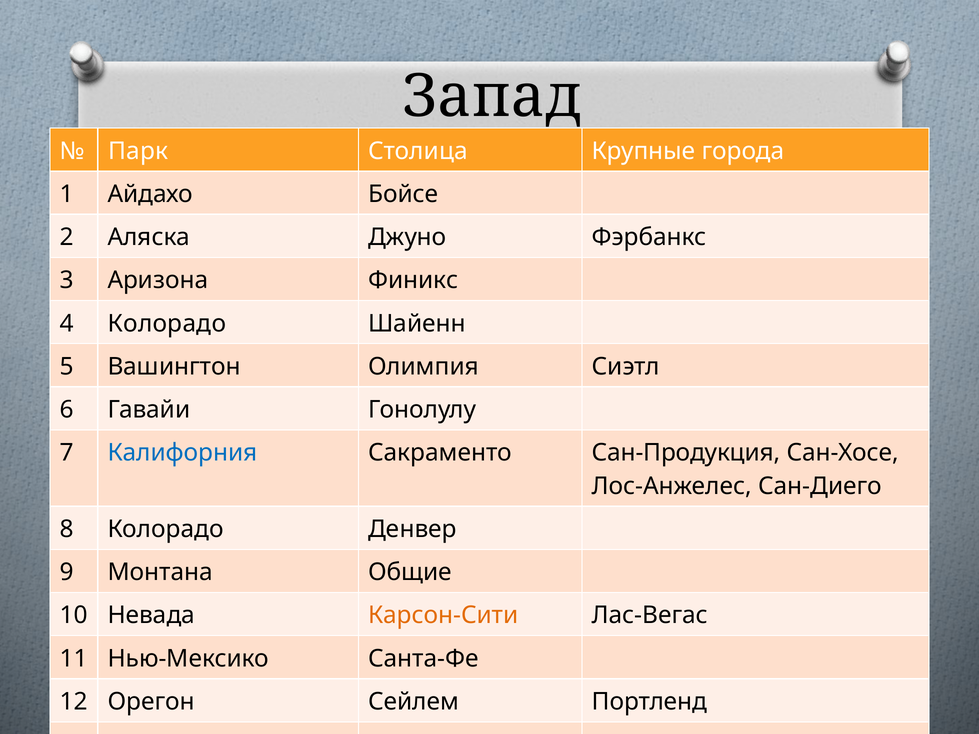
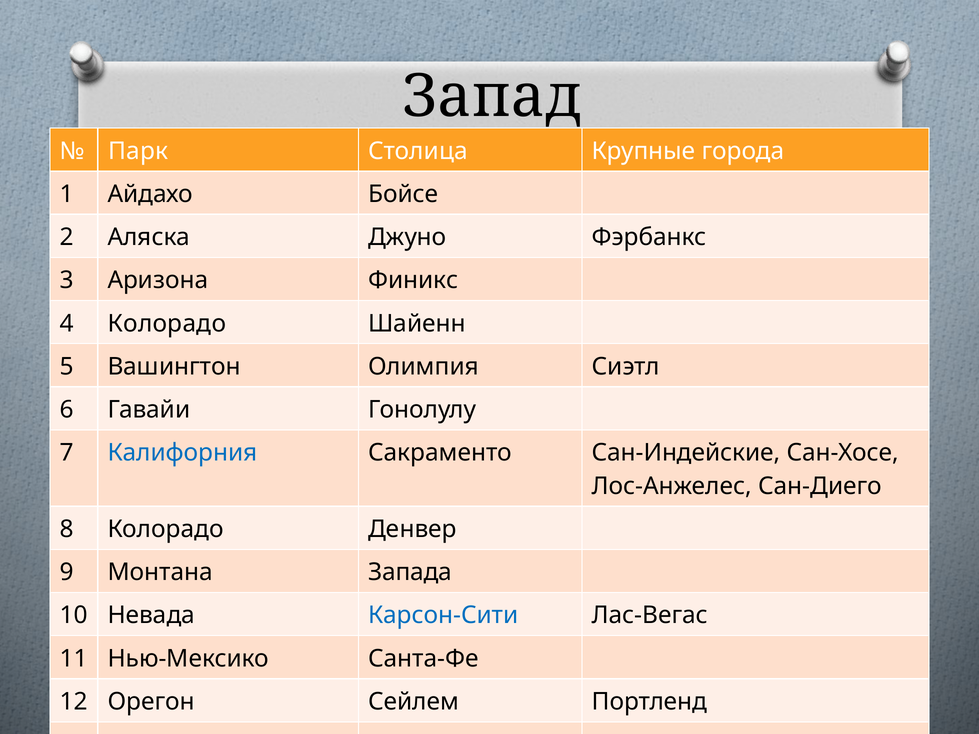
Сан-Продукция: Сан-Продукция -> Сан-Индейские (686, 453)
Общие: Общие -> Запада (410, 573)
Карсон-Сити colour: orange -> blue (443, 616)
